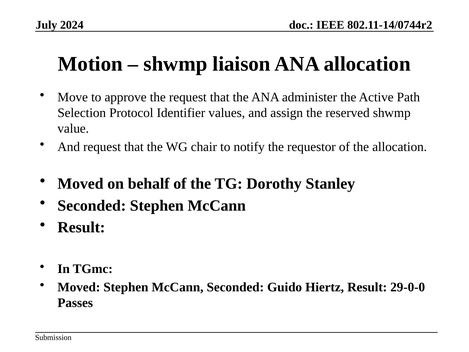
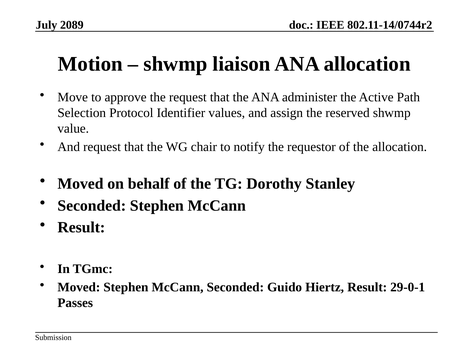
2024: 2024 -> 2089 (72, 25)
29-0-0: 29-0-0 -> 29-0-1 (408, 287)
